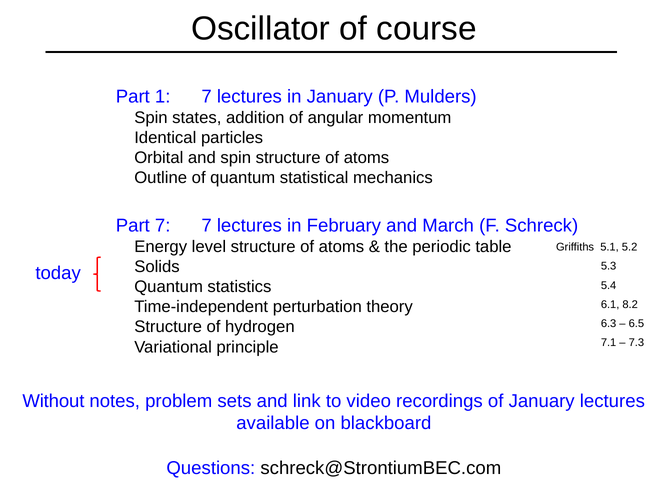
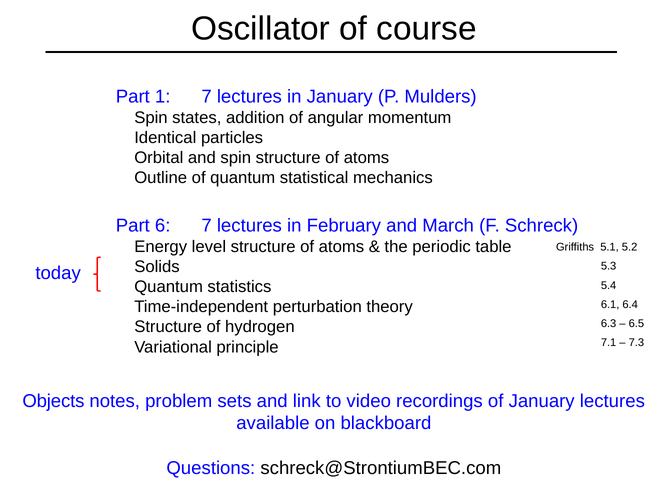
Part 7: 7 -> 6 (163, 226)
8.2: 8.2 -> 6.4 (630, 304)
Without: Without -> Objects (53, 401)
